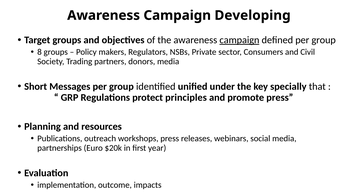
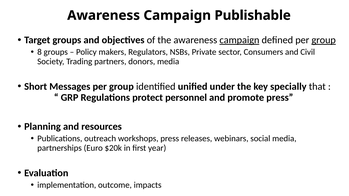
Developing: Developing -> Publishable (253, 15)
group underline: none -> present (324, 40)
principles: principles -> personnel (186, 98)
